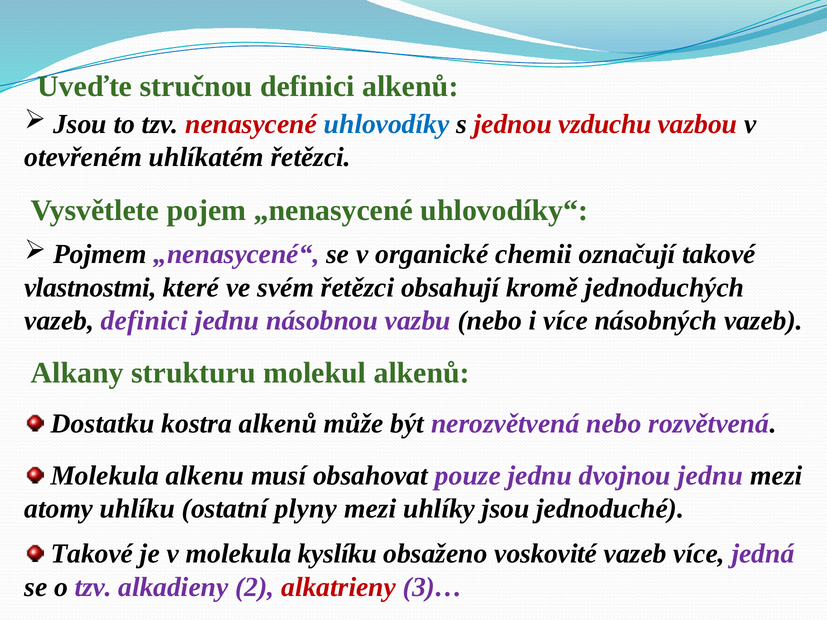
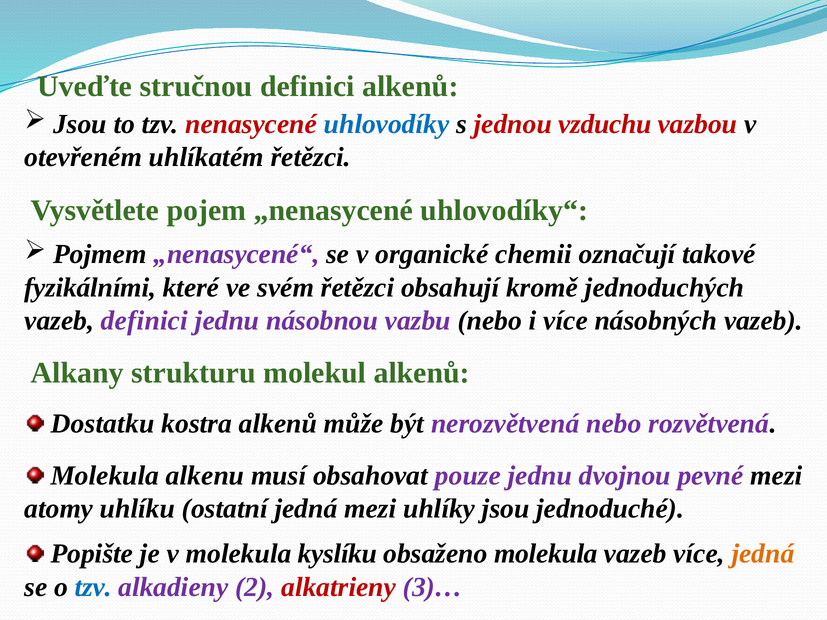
vlastnostmi: vlastnostmi -> fyzikálními (90, 288)
dvojnou jednu: jednu -> pevné (711, 476)
ostatní plyny: plyny -> jedná (306, 509)
Takové: Takové -> Popište (92, 554)
obsaženo voskovité: voskovité -> molekula (546, 554)
jedná colour: purple -> orange (763, 554)
tzv colour: purple -> blue (93, 587)
